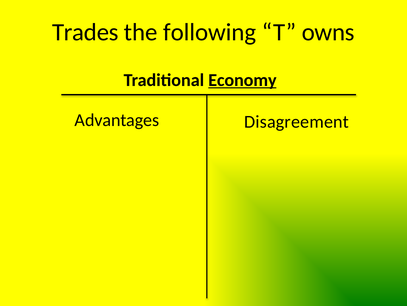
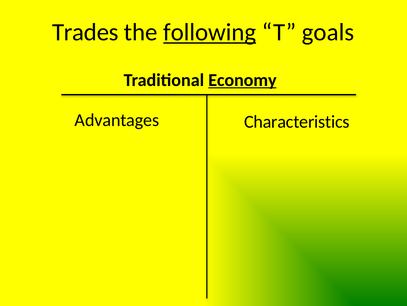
following underline: none -> present (210, 32)
owns: owns -> goals (328, 32)
Disagreement: Disagreement -> Characteristics (297, 122)
